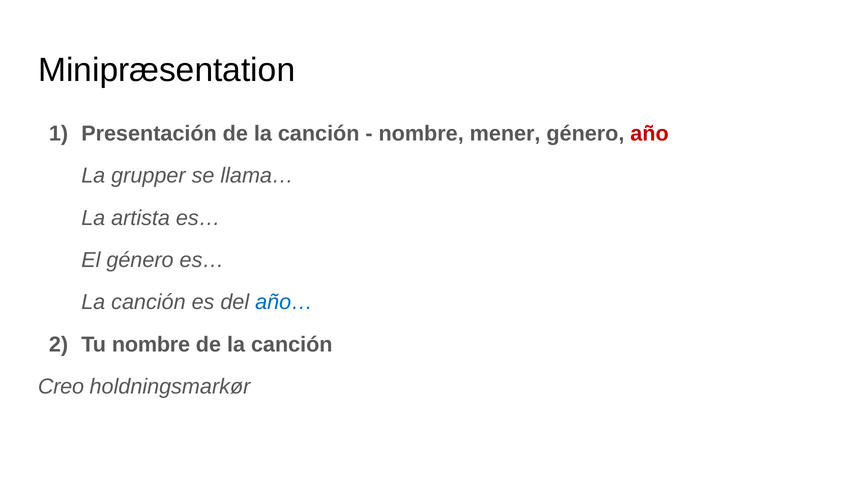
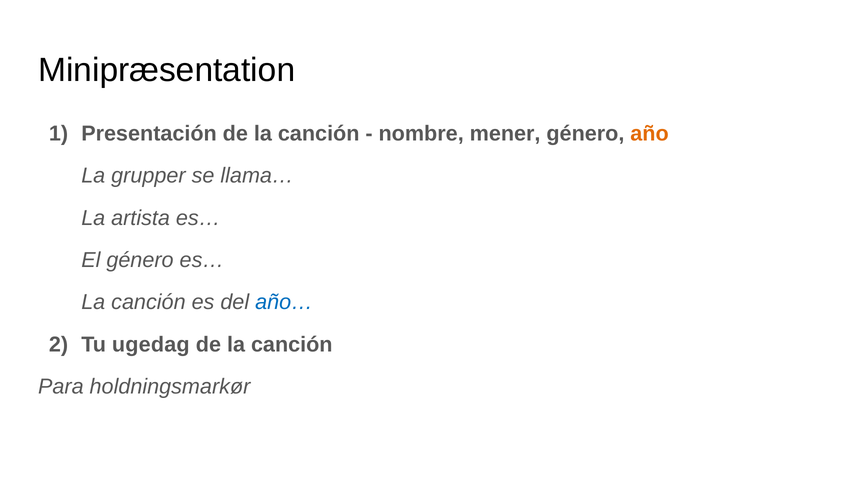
año colour: red -> orange (650, 134)
Tu nombre: nombre -> ugedag (151, 344)
Creo: Creo -> Para (61, 387)
